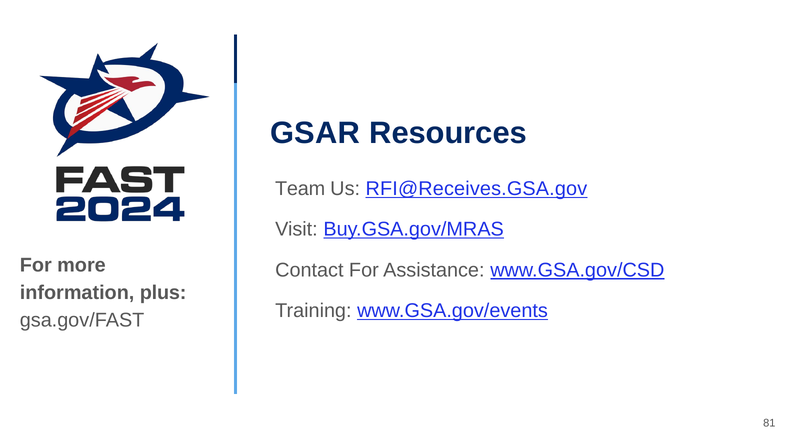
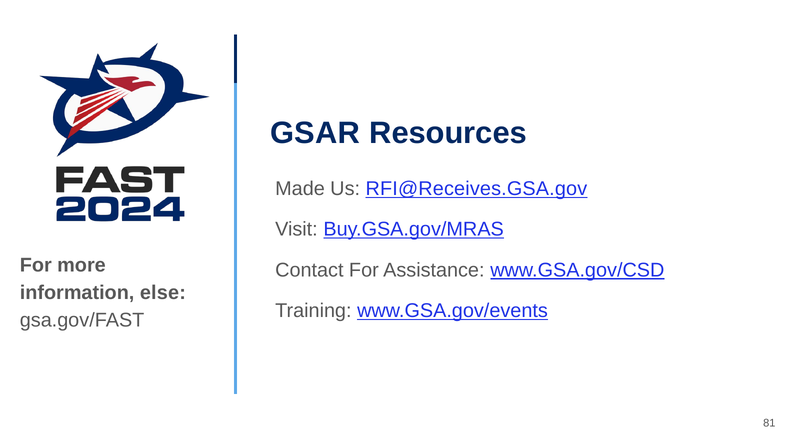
Team: Team -> Made (300, 189)
plus: plus -> else (163, 293)
